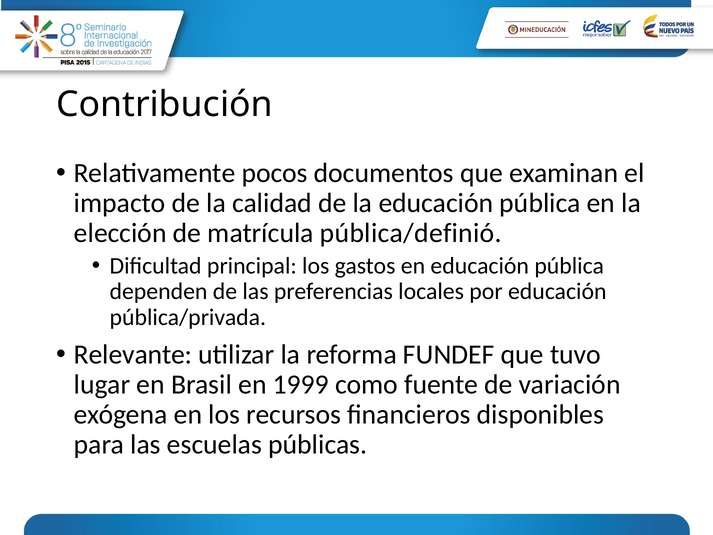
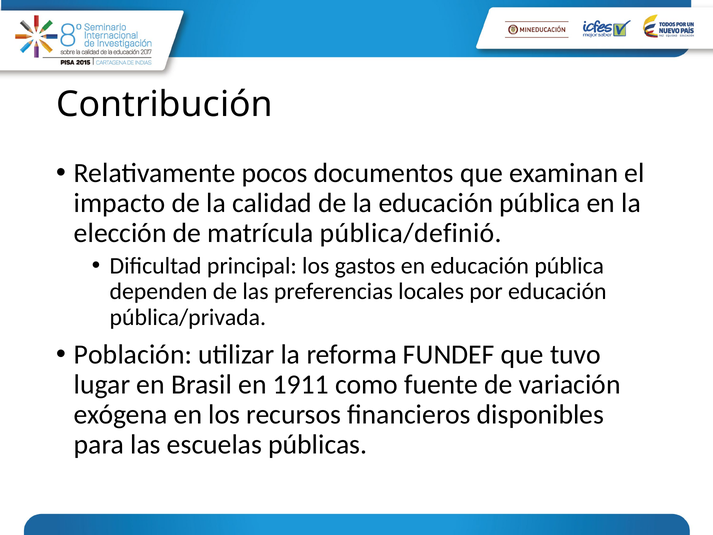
Relevante: Relevante -> Población (133, 355)
1999: 1999 -> 1911 (301, 385)
